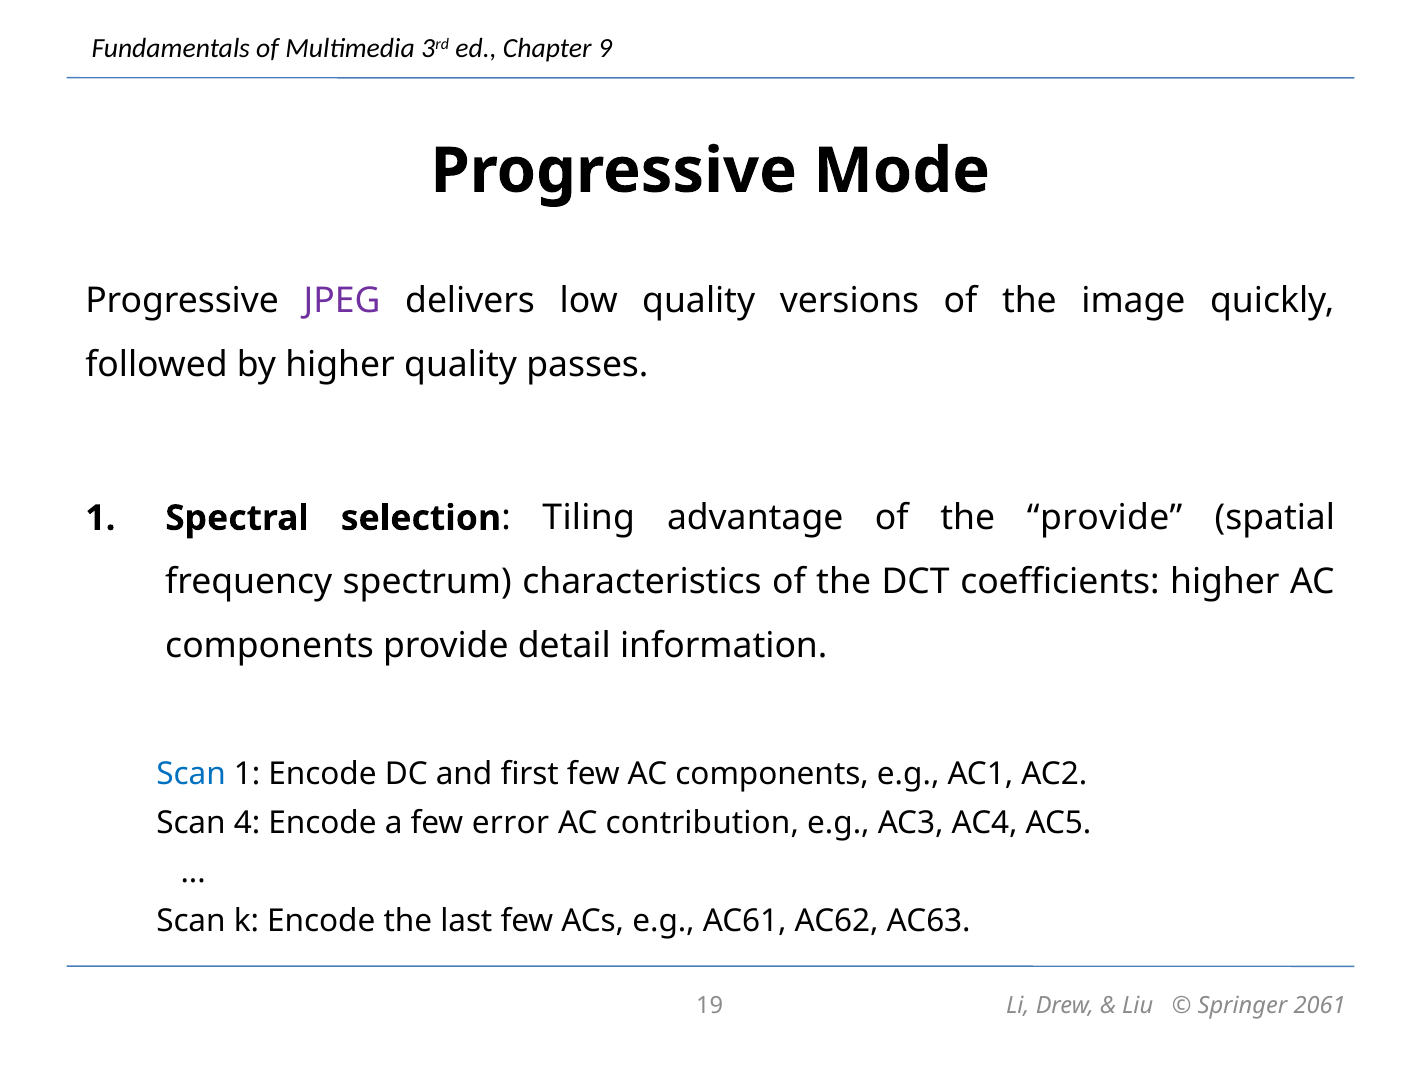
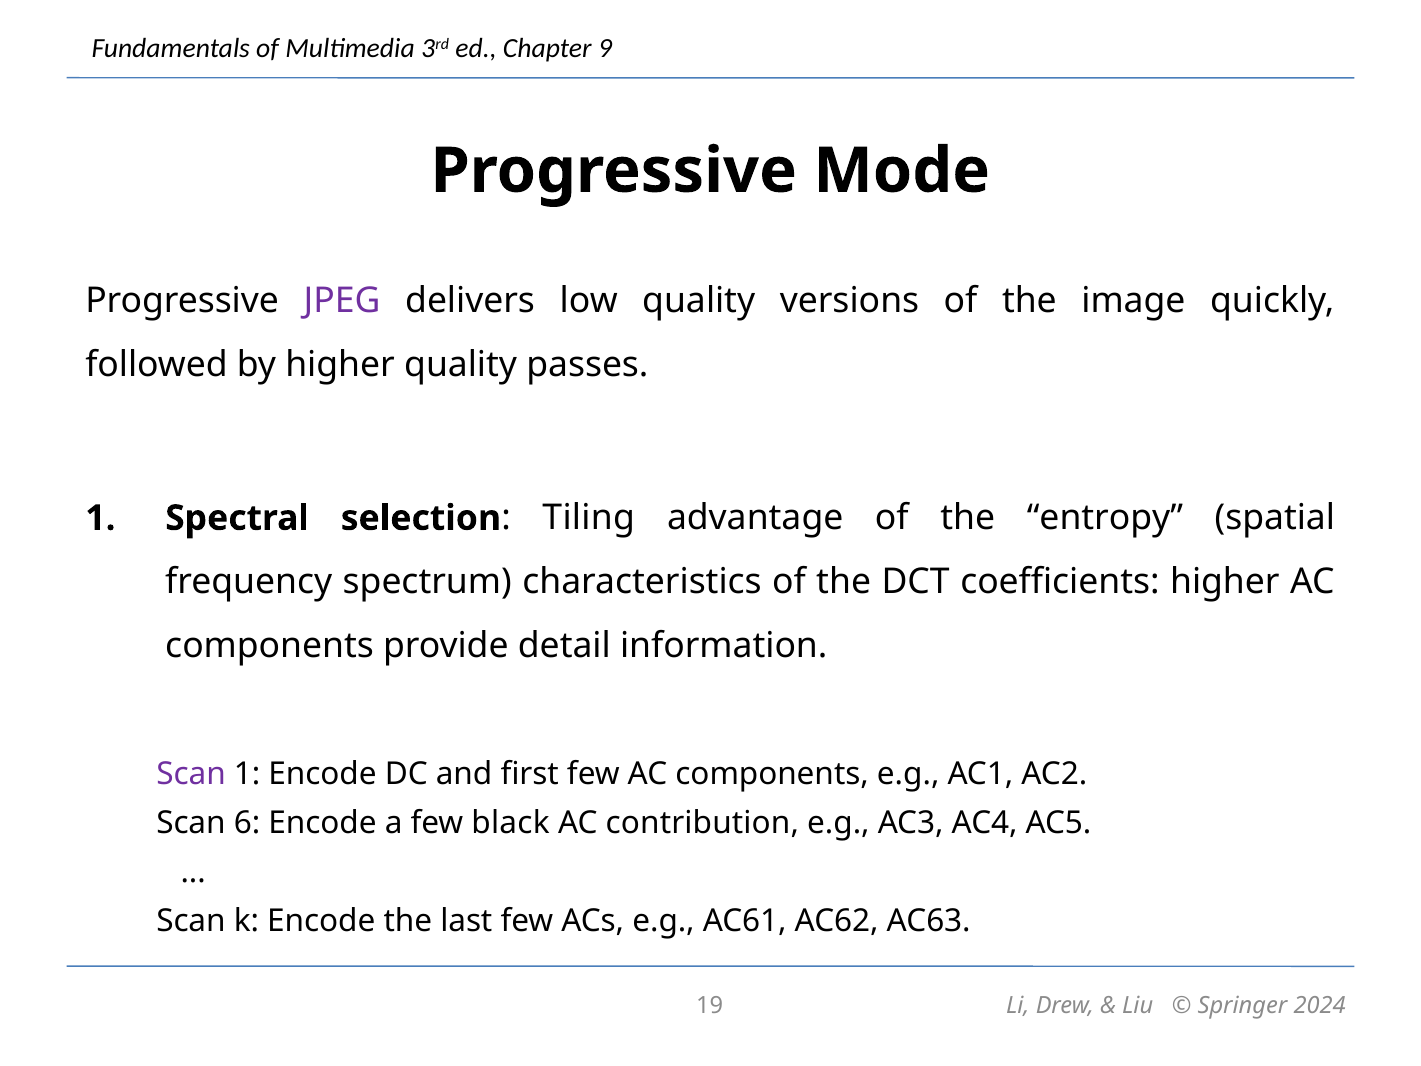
the provide: provide -> entropy (1105, 518)
Scan colour: blue -> purple (191, 774)
4: 4 -> 6 (247, 822)
error: error -> black (510, 822)
2061: 2061 -> 2024 (1320, 1005)
